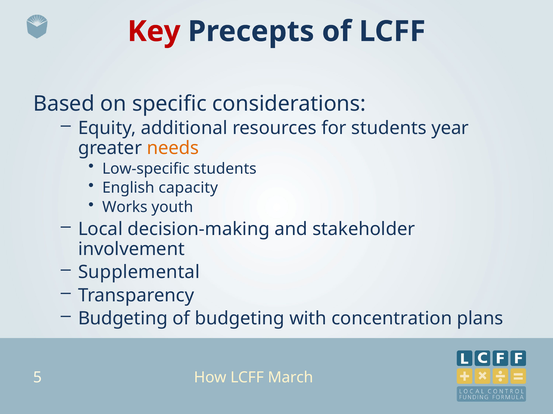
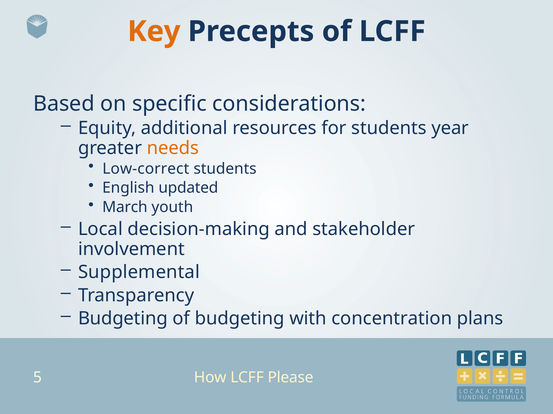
Key colour: red -> orange (154, 31)
Low-specific: Low-specific -> Low-correct (146, 169)
capacity: capacity -> updated (188, 188)
Works: Works -> March (125, 208)
March: March -> Please (291, 378)
